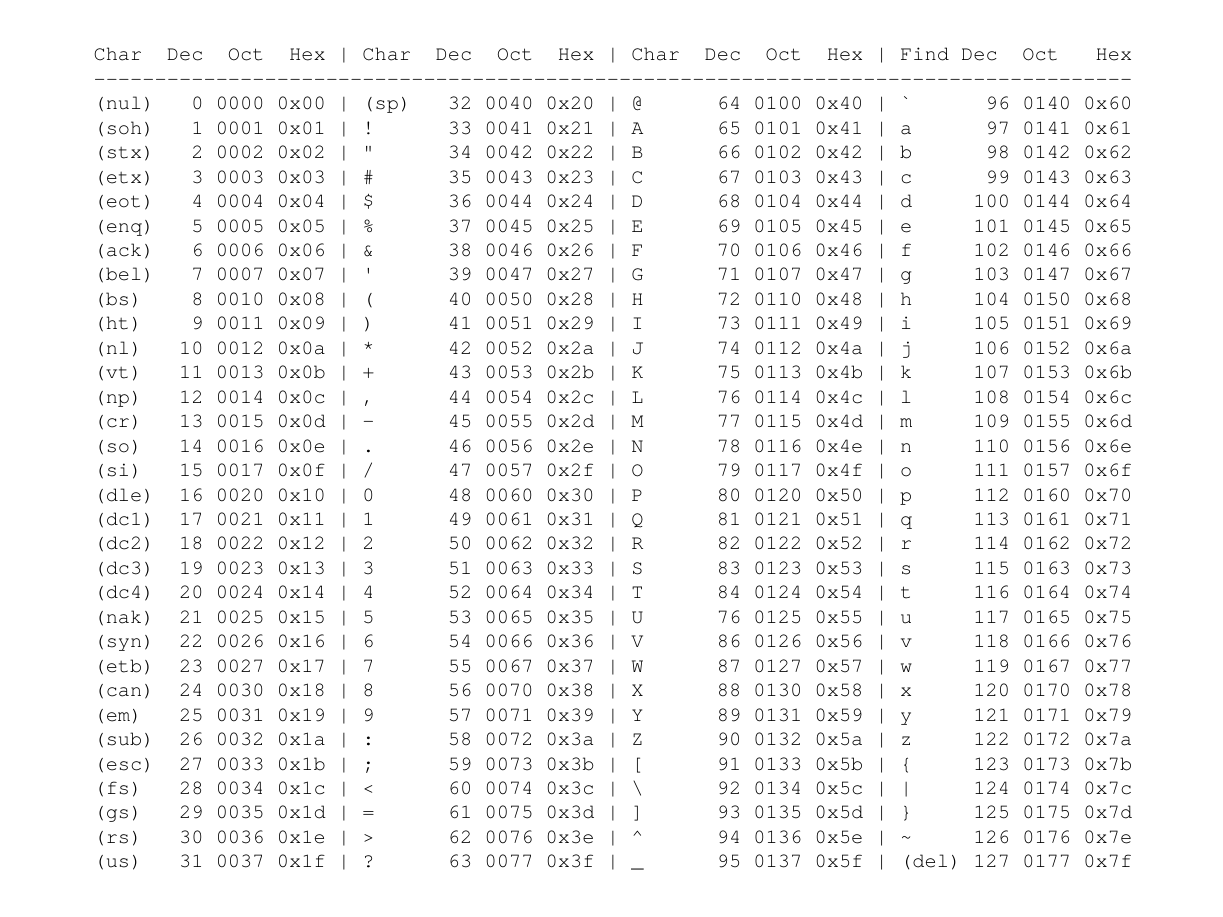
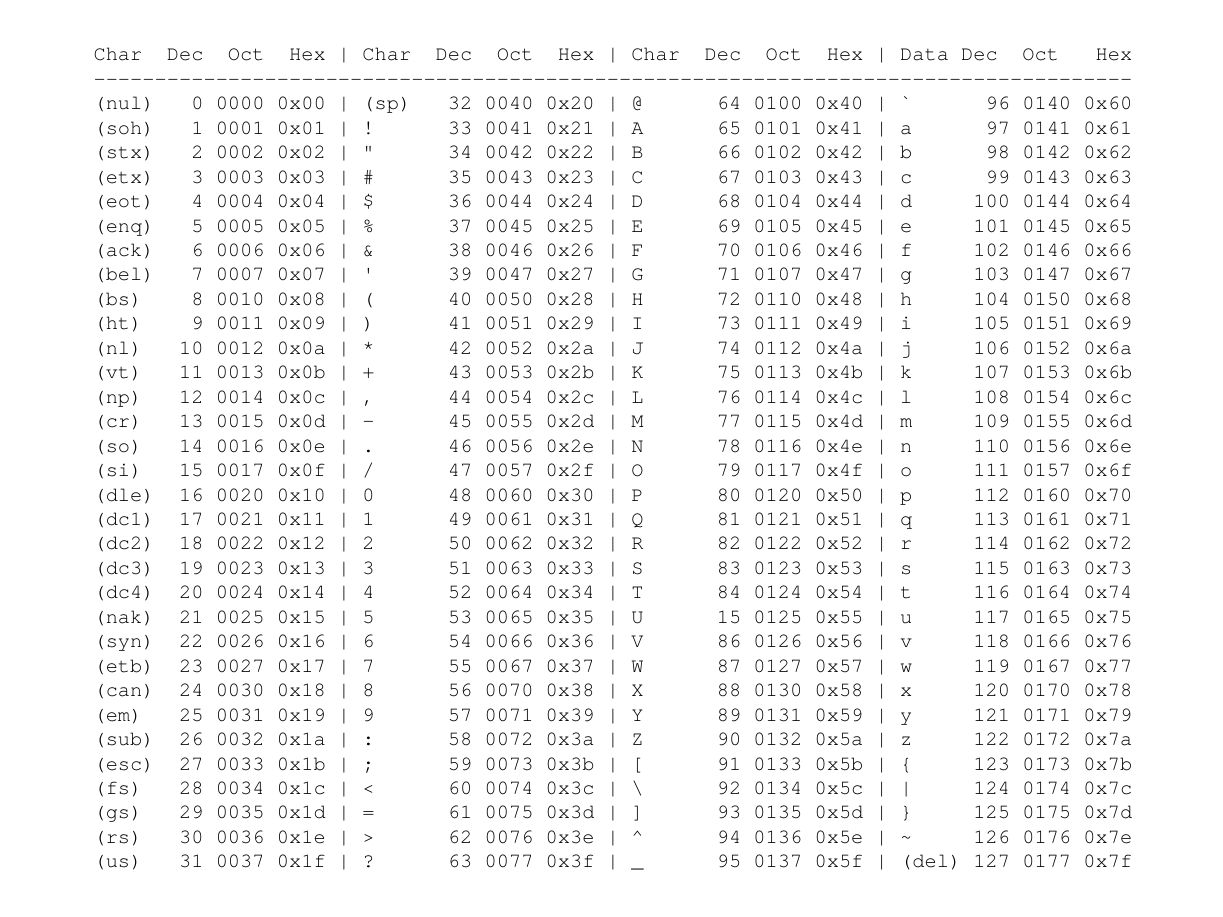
Find: Find -> Data (925, 54)
U 76: 76 -> 15 (729, 617)
